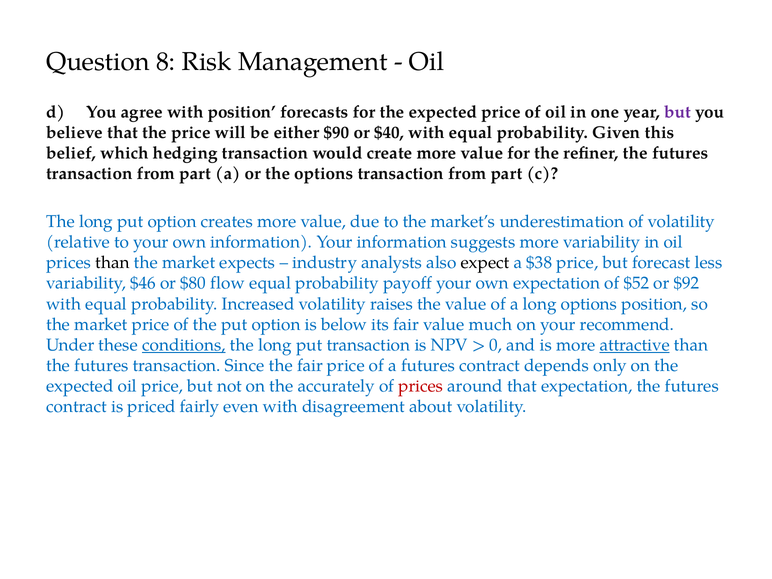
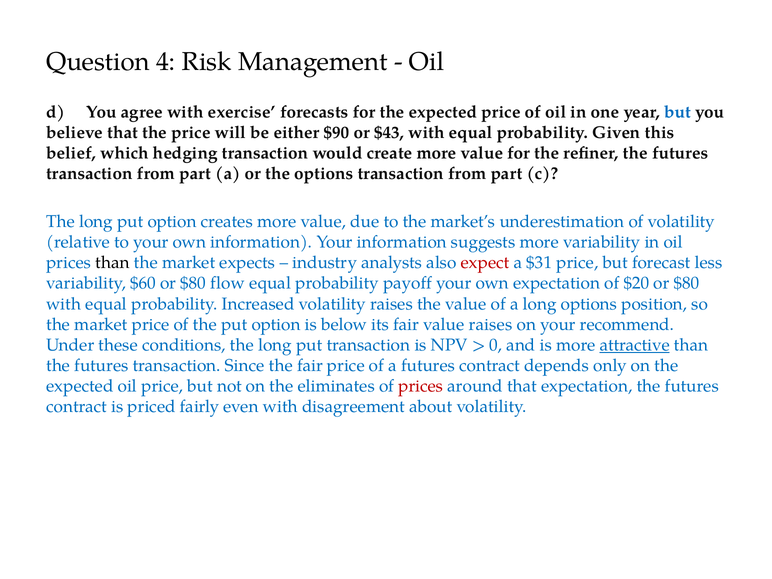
8: 8 -> 4 (166, 62)
with position: position -> exercise (242, 112)
but colour: purple -> blue (678, 112)
$40: $40 -> $43 (389, 132)
expect colour: black -> red (485, 263)
$38: $38 -> $31 (539, 263)
$46: $46 -> $60 (143, 283)
$52: $52 -> $20 (636, 283)
$92: $92 -> $80 (687, 283)
value much: much -> raises (490, 324)
conditions underline: present -> none (184, 345)
accurately: accurately -> eliminates (336, 386)
